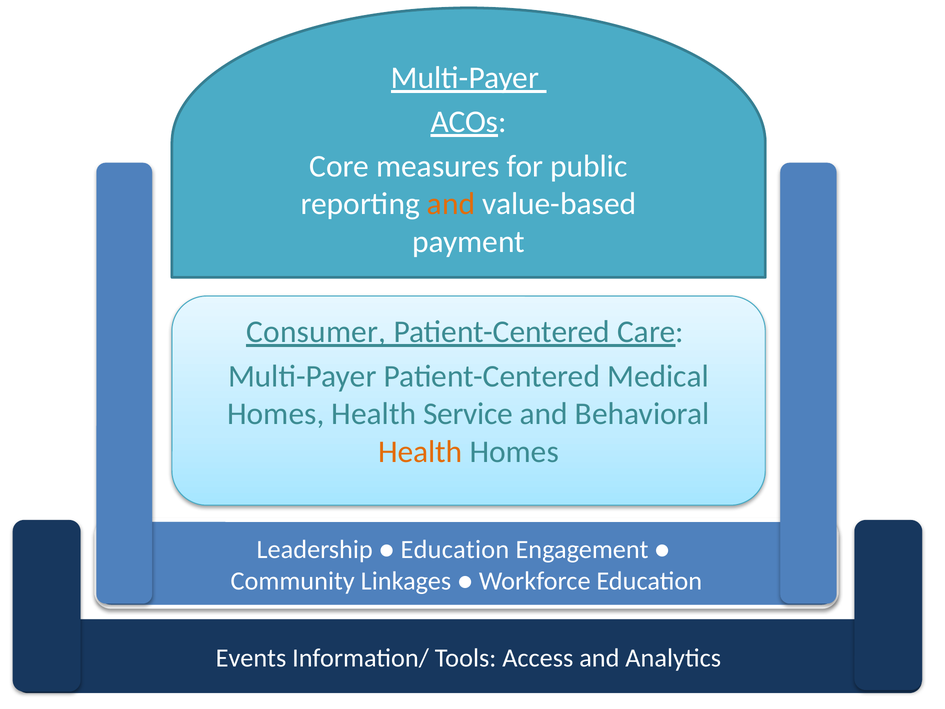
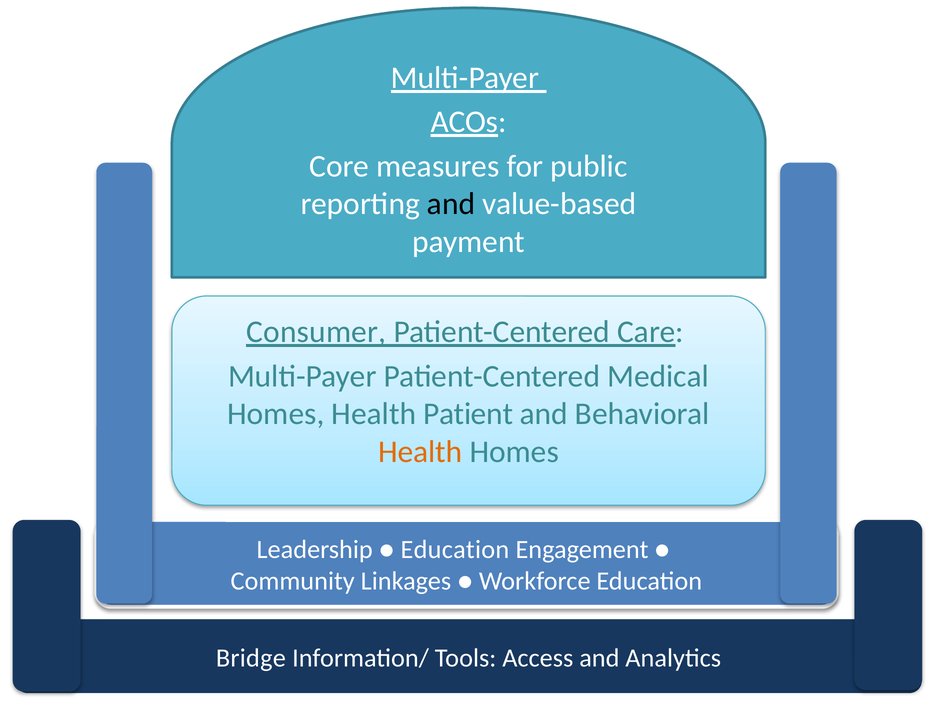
and colour: orange -> black (451, 204)
Service: Service -> Patient (468, 414)
Events: Events -> Bridge (251, 658)
